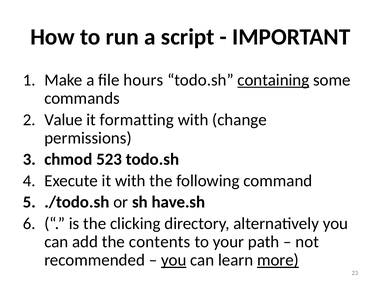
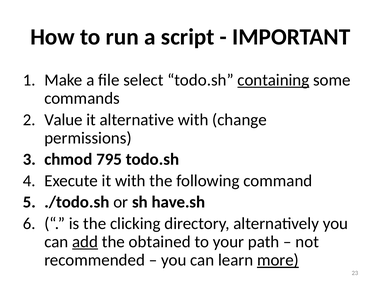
hours: hours -> select (143, 80)
formatting: formatting -> alternative (137, 120)
523: 523 -> 795 (109, 159)
add underline: none -> present (85, 242)
contents: contents -> obtained (160, 242)
you underline: present -> none (174, 260)
